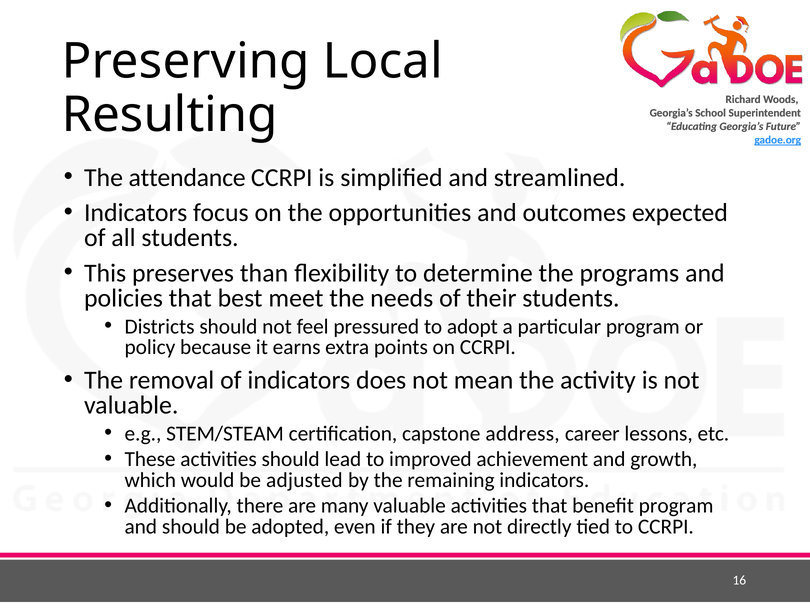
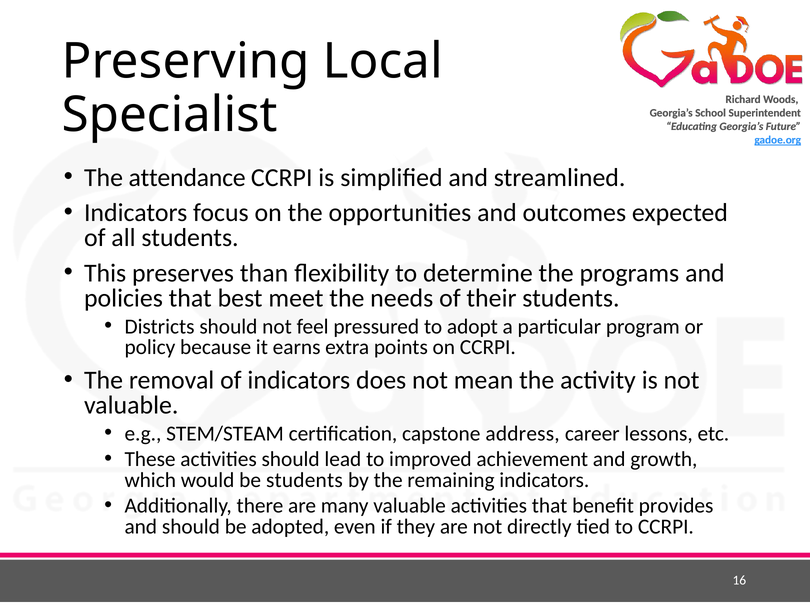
Resulting: Resulting -> Specialist (170, 115)
be adjusted: adjusted -> students (304, 480)
benefit program: program -> provides (676, 506)
